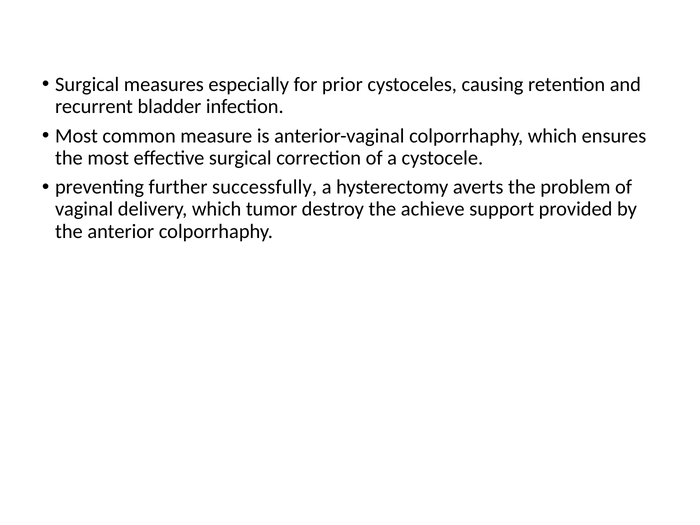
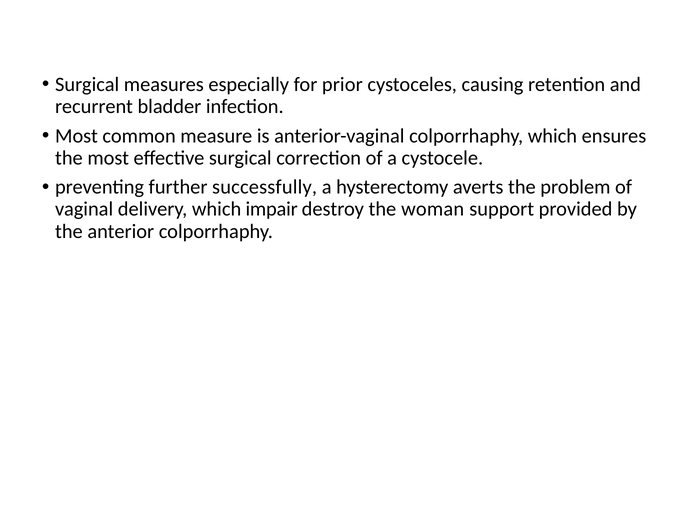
tumor: tumor -> impair (272, 209)
achieve: achieve -> woman (433, 209)
